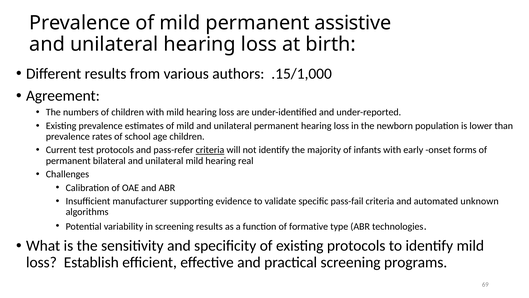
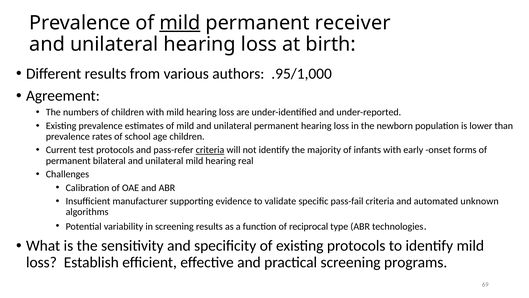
mild underline: none -> present (180, 23)
assistive: assistive -> receiver (353, 23)
.15/1,000: .15/1,000 -> .95/1,000 (302, 74)
formative: formative -> reciprocal (309, 226)
